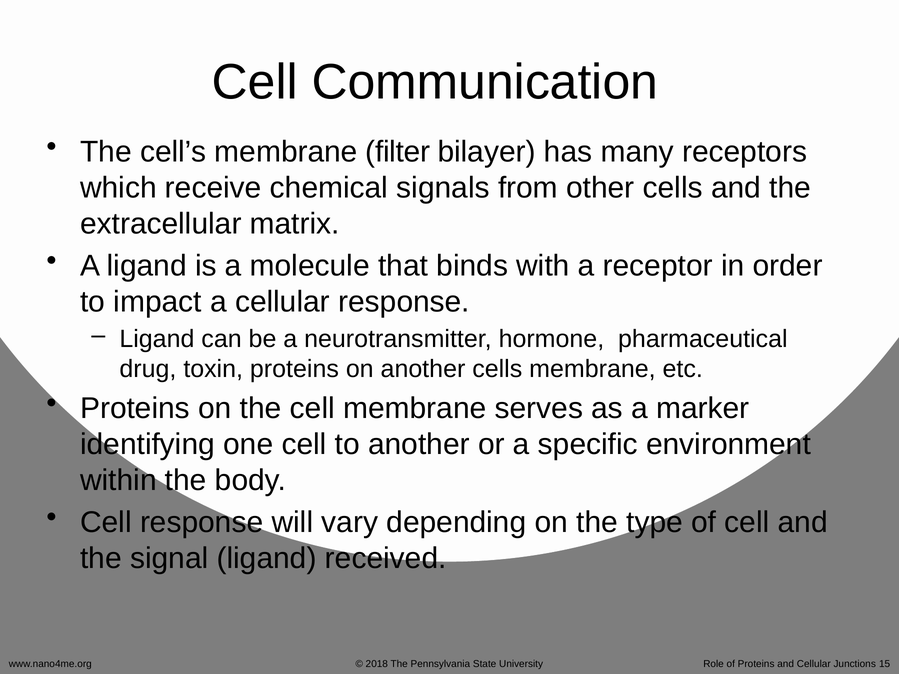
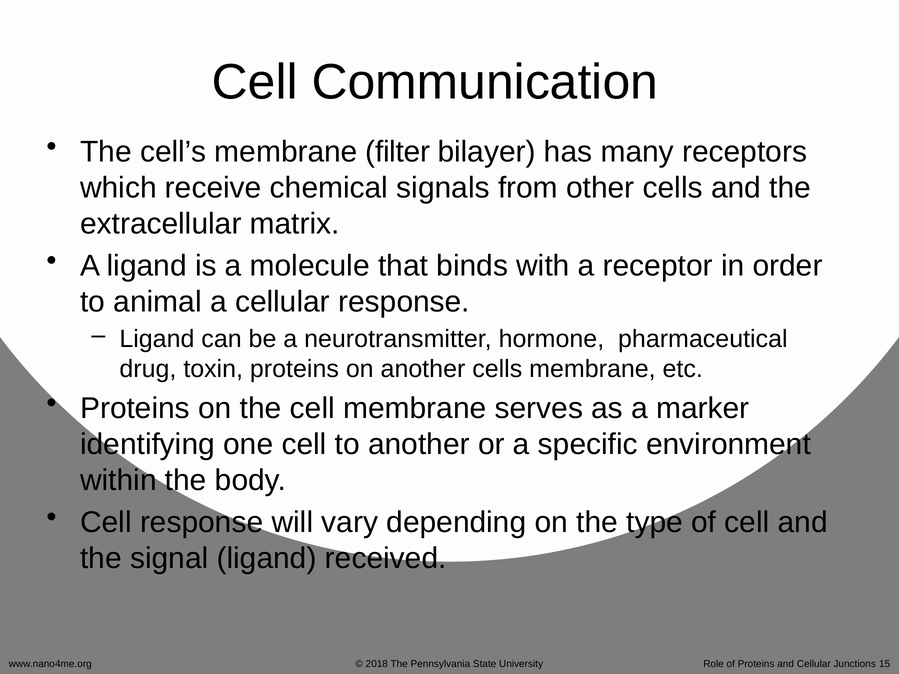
impact: impact -> animal (158, 302)
